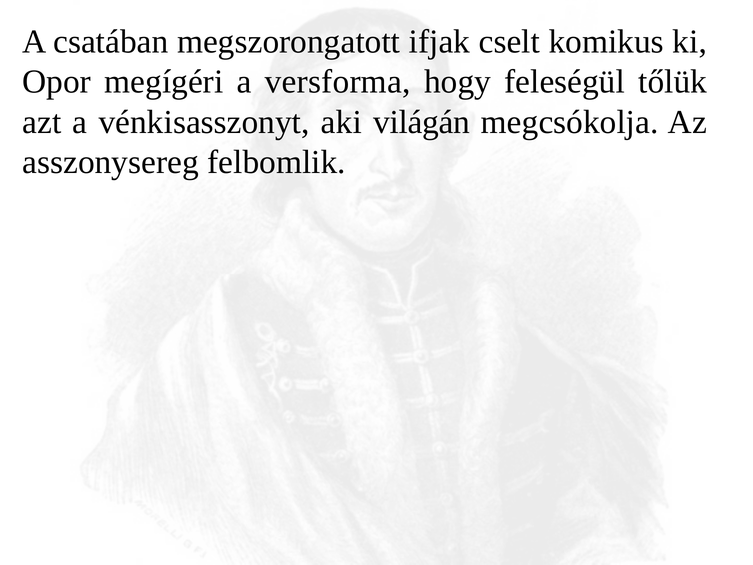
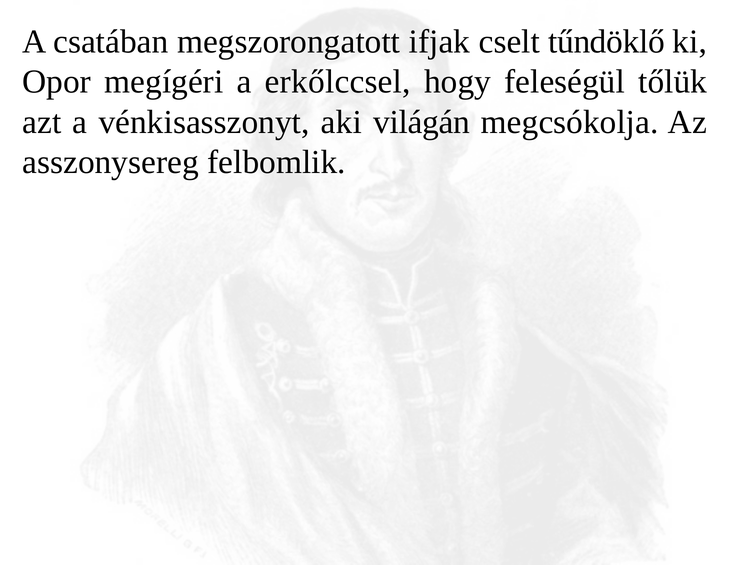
komikus: komikus -> tűndöklő (607, 42)
versforma: versforma -> erkőlccsel (338, 82)
